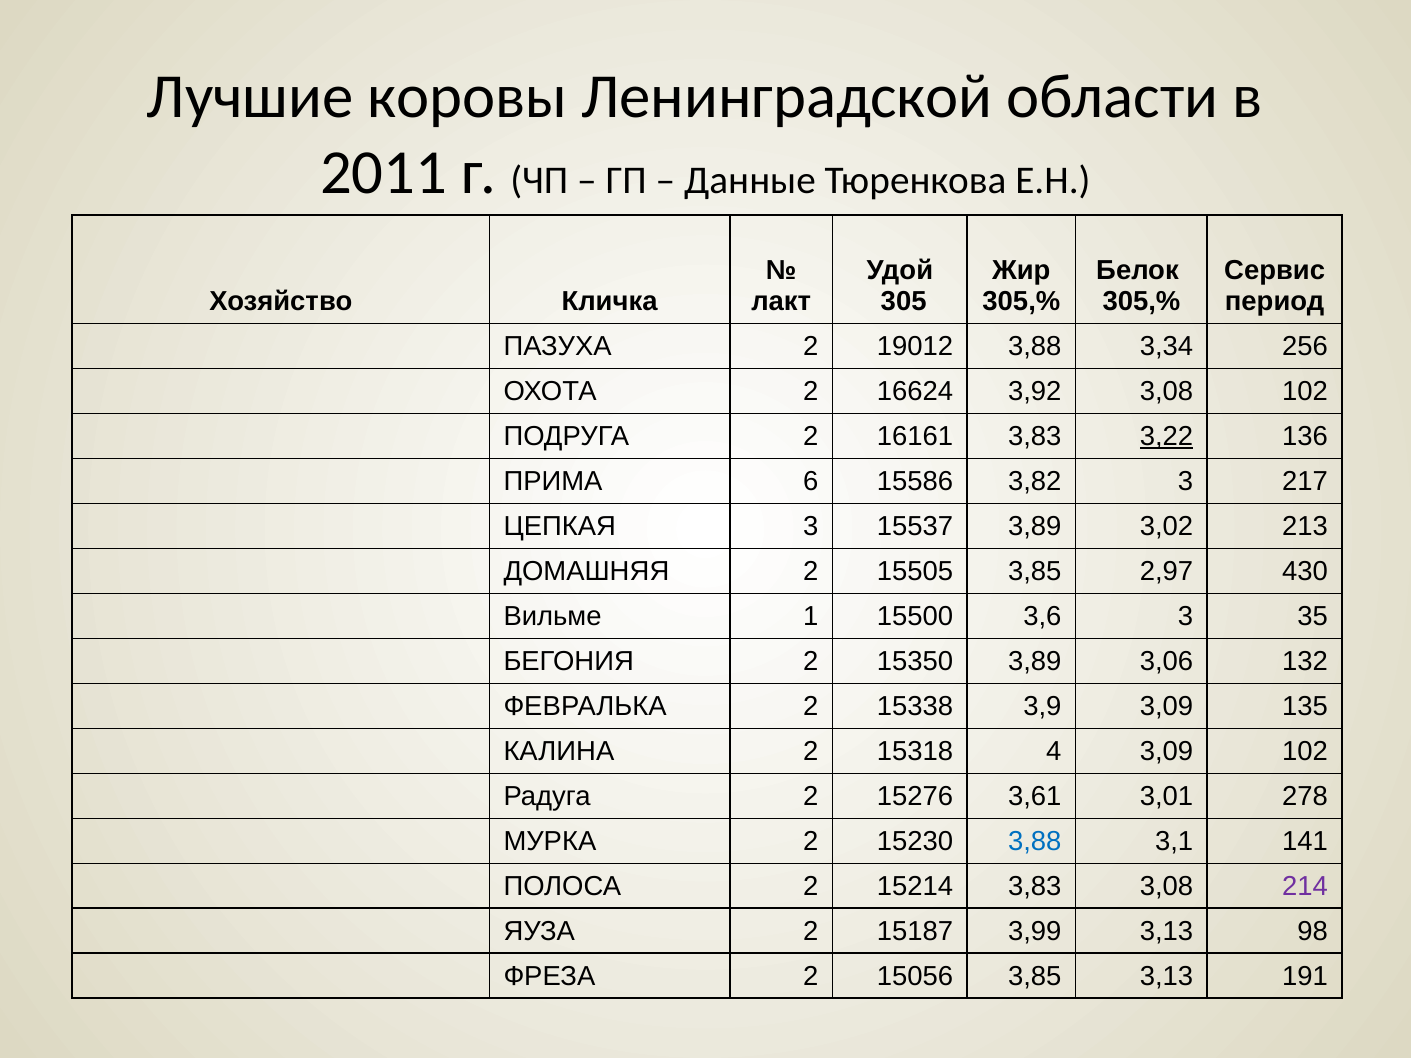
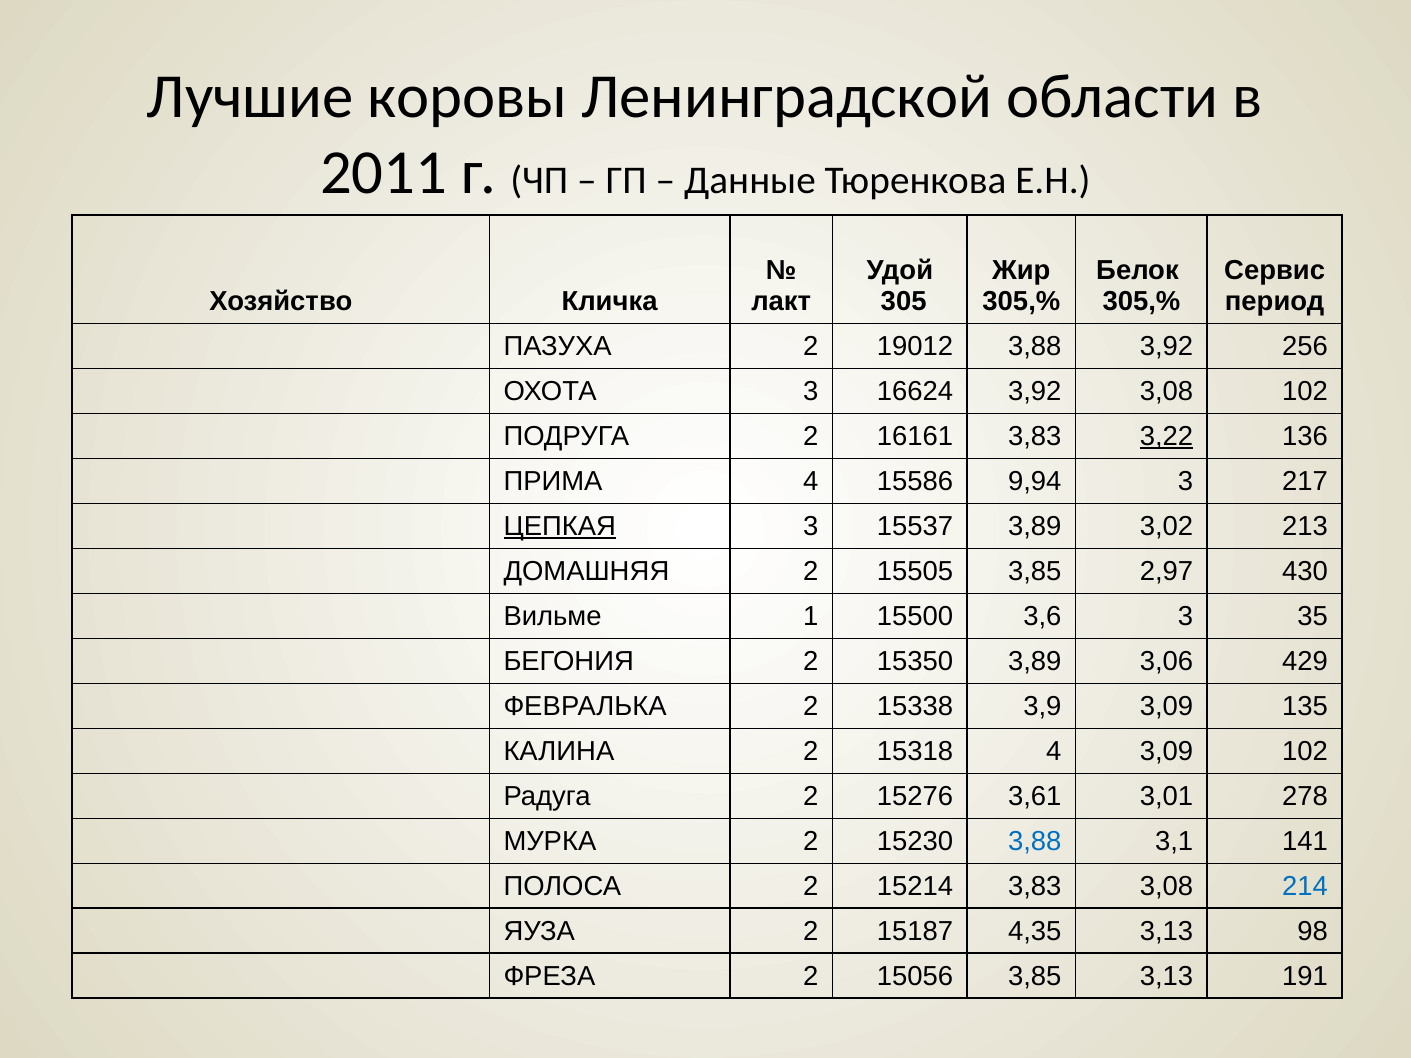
3,88 3,34: 3,34 -> 3,92 (1167, 347)
ОХОТА 2: 2 -> 3 (811, 392)
ПРИМА 6: 6 -> 4 (811, 482)
3,82: 3,82 -> 9,94 (1035, 482)
ЦЕПКАЯ underline: none -> present (560, 527)
132: 132 -> 429 (1305, 662)
214 colour: purple -> blue (1305, 887)
3,99: 3,99 -> 4,35 (1035, 932)
